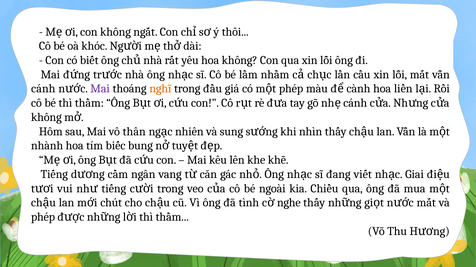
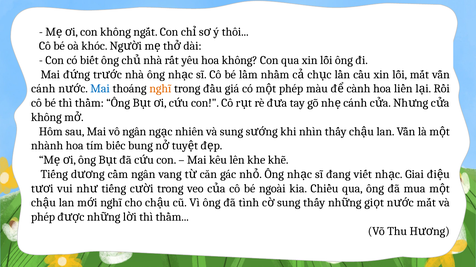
Mai colour: purple -> blue (100, 89)
vô thân: thân -> ngân (134, 132)
chút: chút -> nghĩ (111, 203)
nghe: nghe -> sung (289, 203)
